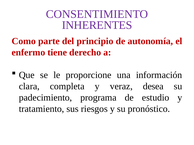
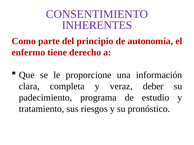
desea: desea -> deber (153, 87)
